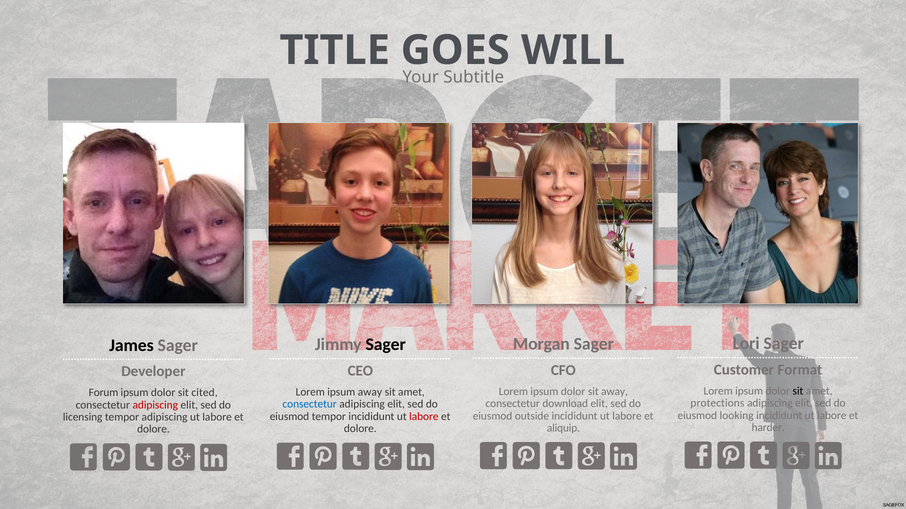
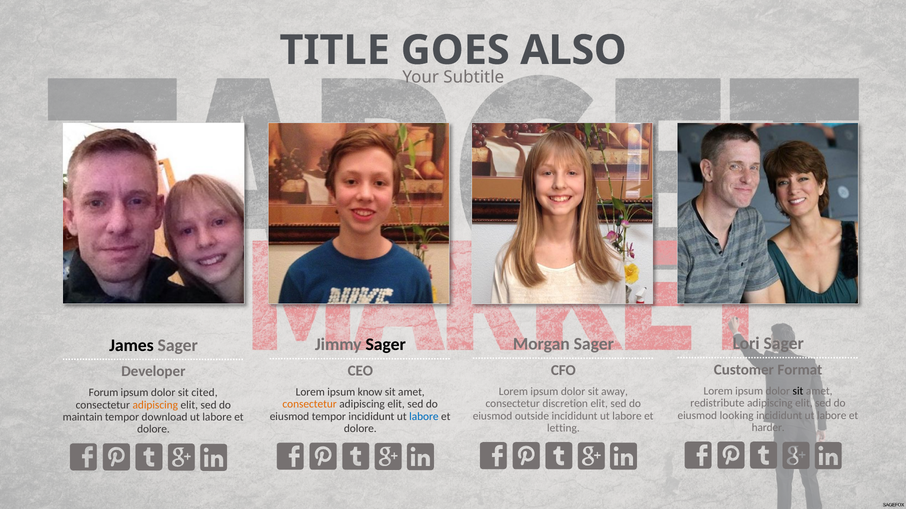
WILL: WILL -> ALSO (573, 50)
ipsum away: away -> know (370, 392)
protections: protections -> redistribute (717, 404)
download: download -> discretion (565, 404)
consectetur colour: blue -> orange (310, 405)
adipiscing colour: red -> orange (155, 405)
labore colour: red -> blue (424, 417)
licensing: licensing -> maintain (83, 418)
tempor adipiscing: adipiscing -> download (165, 418)
aliquip: aliquip -> letting (563, 429)
